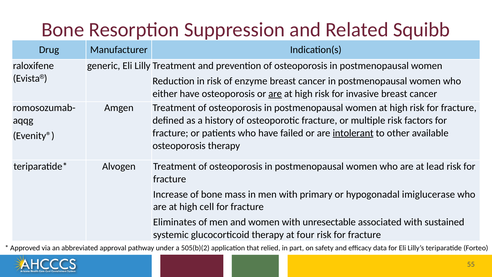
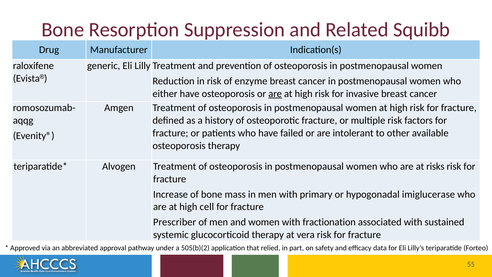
intolerant underline: present -> none (353, 133)
lead: lead -> risks (435, 166)
Eliminates: Eliminates -> Prescriber (175, 222)
unresectable: unresectable -> fractionation (329, 222)
four: four -> vera (306, 235)
